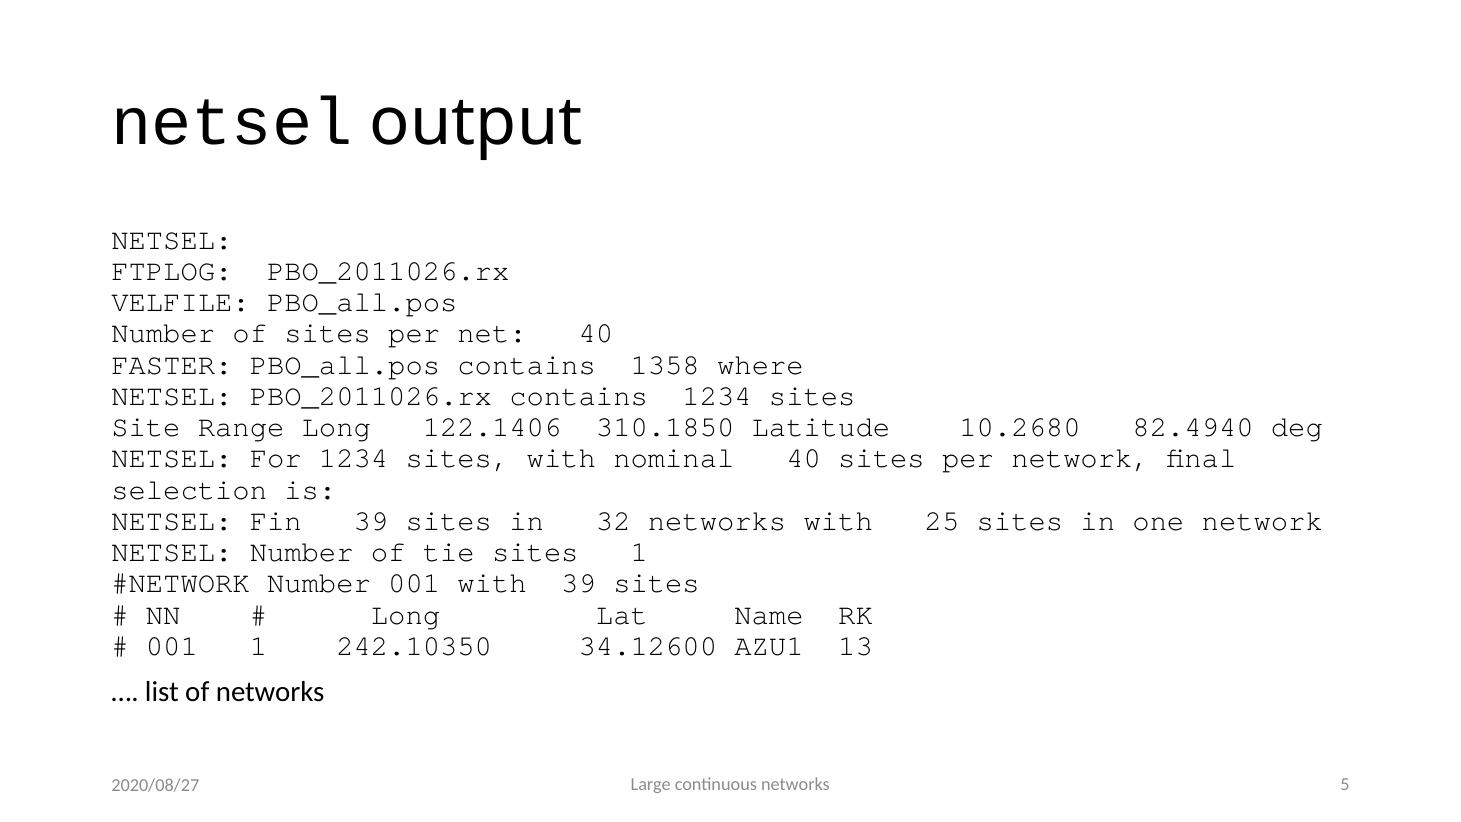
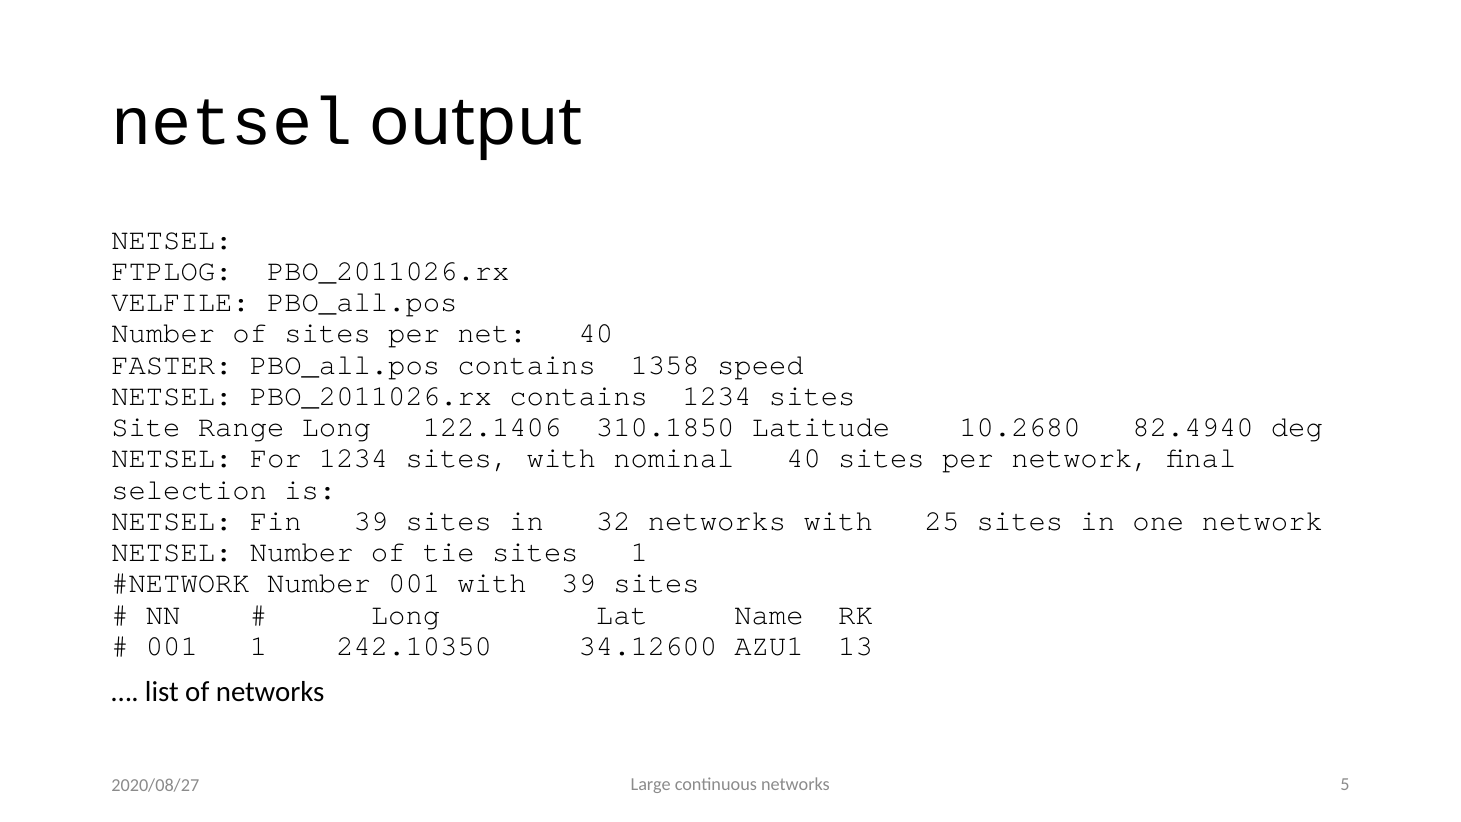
where: where -> speed (760, 365)
